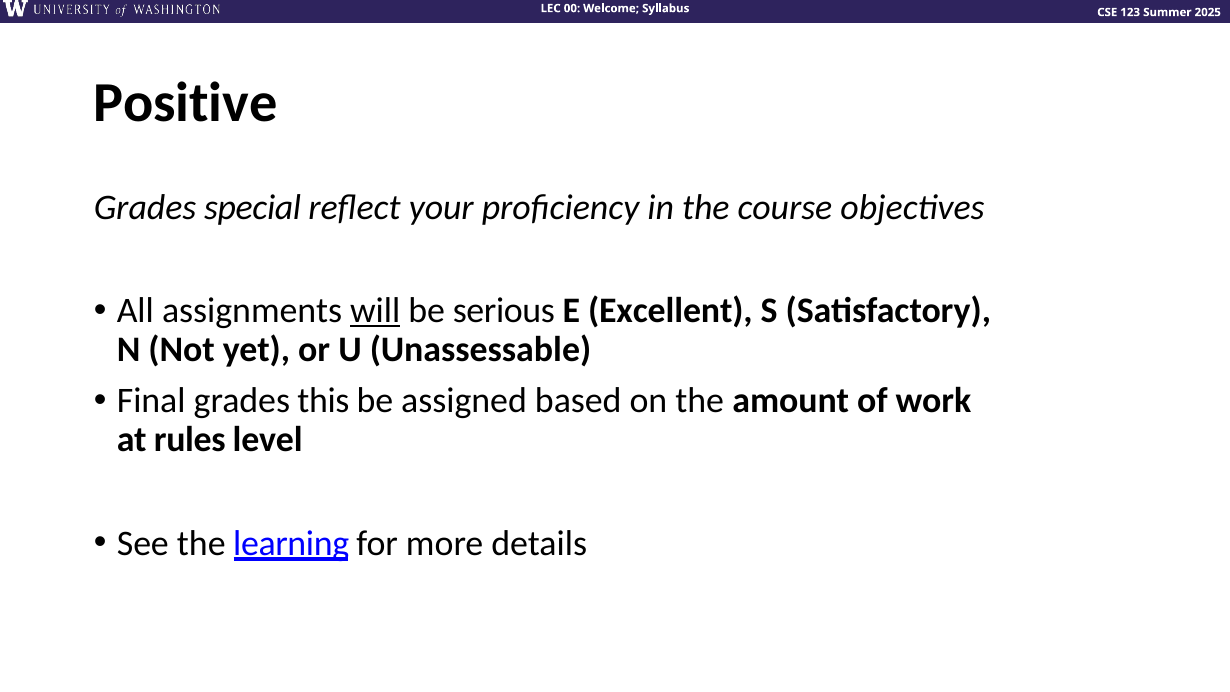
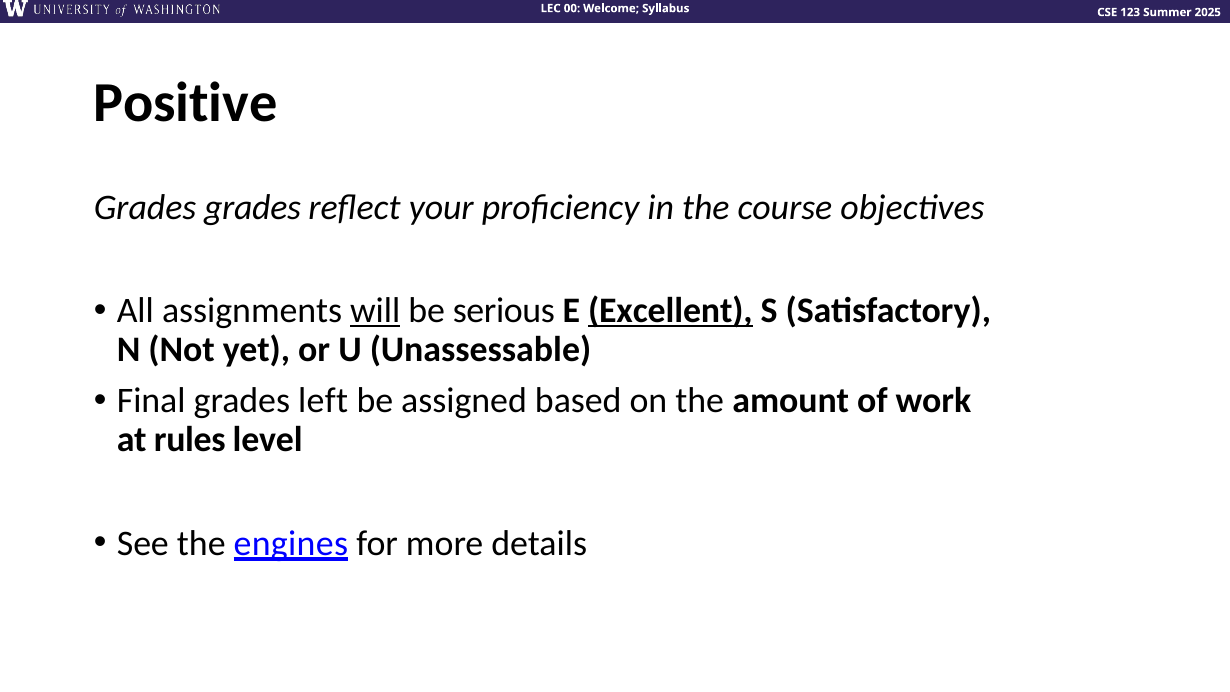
Grades special: special -> grades (253, 208)
Excellent underline: none -> present (670, 311)
this: this -> left (323, 401)
learning: learning -> engines (291, 543)
